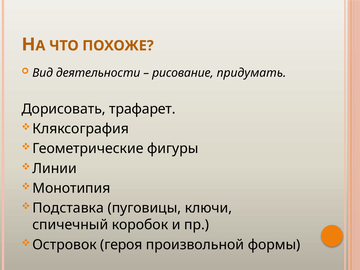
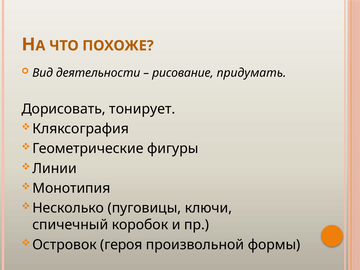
трафарет: трафарет -> тонирует (142, 109)
Подставка: Подставка -> Несколько (68, 208)
